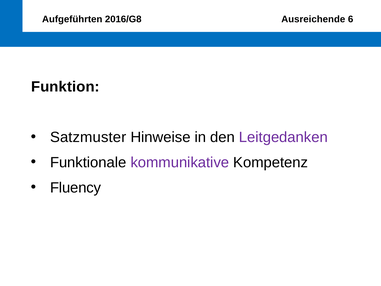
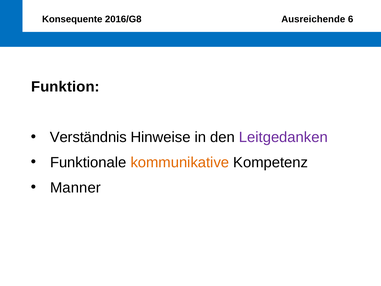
Aufgeführten: Aufgeführten -> Konsequente (72, 19)
Satzmuster: Satzmuster -> Verständnis (88, 137)
kommunikative colour: purple -> orange (180, 162)
Fluency: Fluency -> Manner (75, 187)
